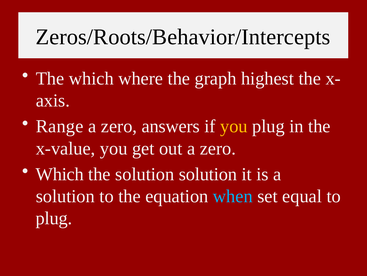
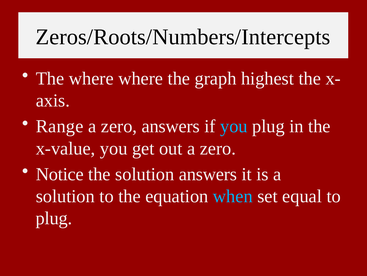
Zeros/Roots/Behavior/Intercepts: Zeros/Roots/Behavior/Intercepts -> Zeros/Roots/Numbers/Intercepts (183, 37)
The which: which -> where (91, 78)
you colour: yellow -> light blue (234, 126)
Which: Which -> Notice (60, 174)
solution solution: solution -> answers (208, 174)
